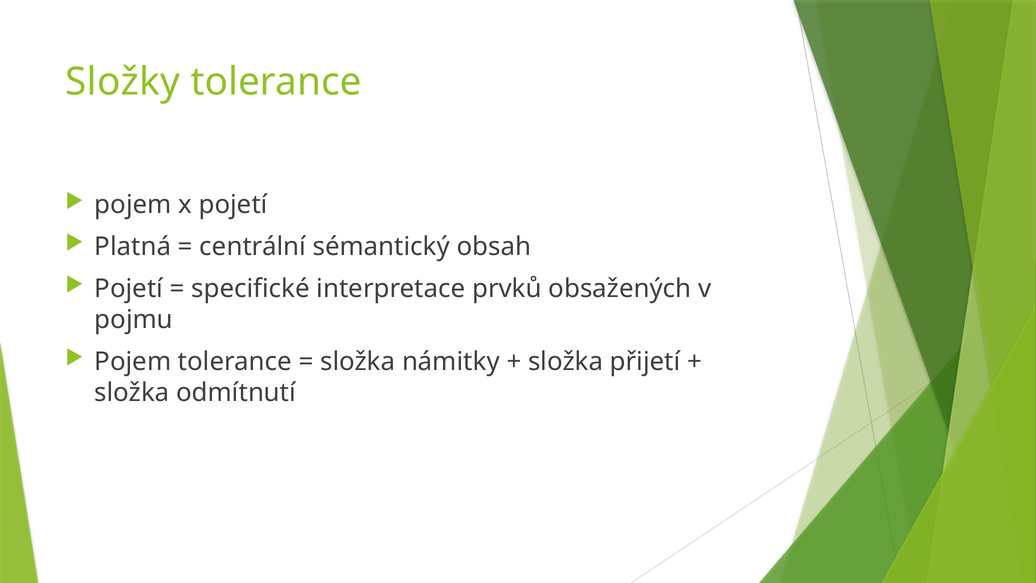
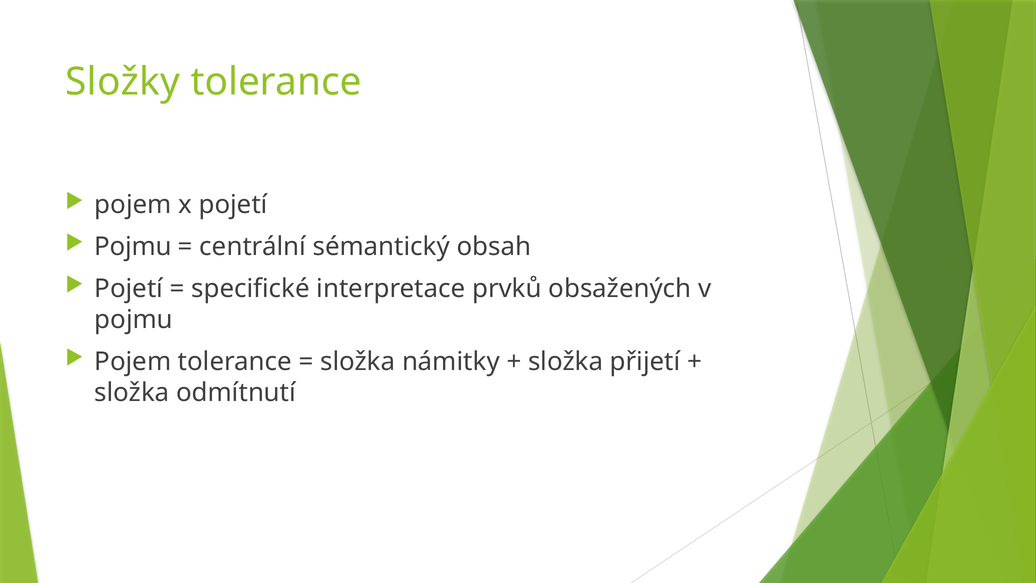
Platná: Platná -> Pojmu (133, 247)
